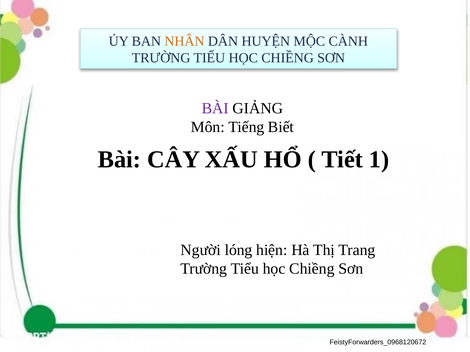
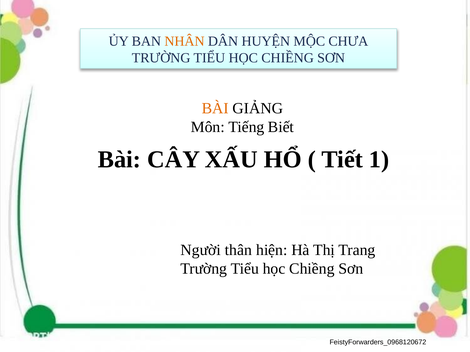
CÀNH: CÀNH -> CHƯA (348, 41)
BÀI colour: purple -> orange (215, 108)
lóng: lóng -> thân (238, 250)
